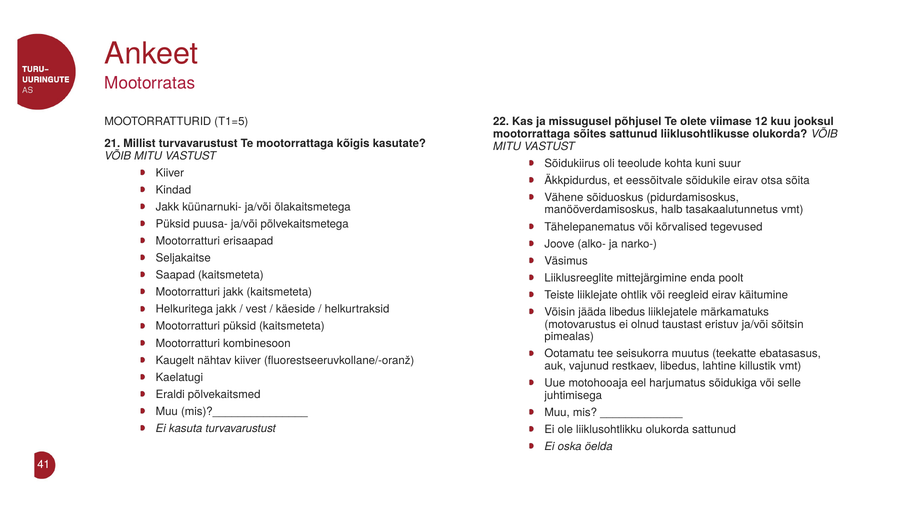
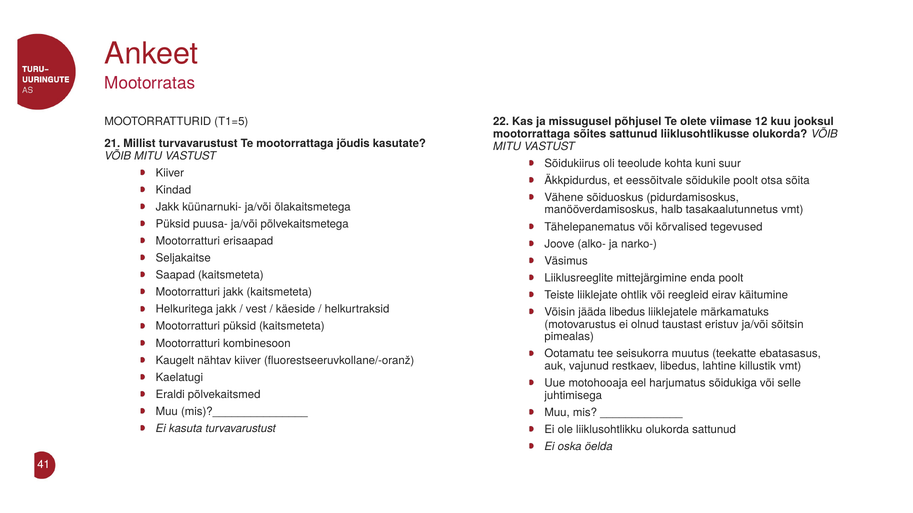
kõigis: kõigis -> jõudis (353, 144)
sõidukile eirav: eirav -> poolt (746, 181)
